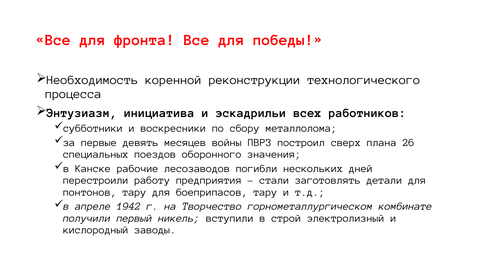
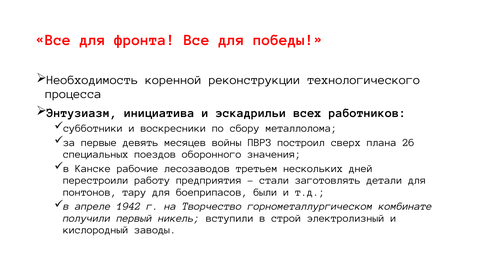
погибли: погибли -> третьем (257, 169)
боеприпасов тару: тару -> были (266, 192)
